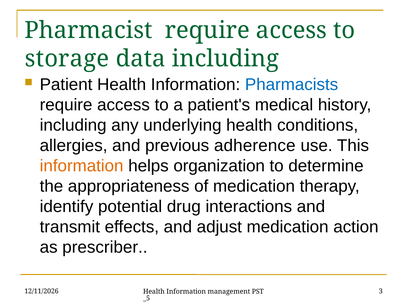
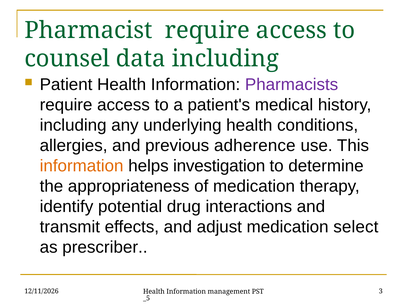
storage: storage -> counsel (67, 59)
Pharmacists colour: blue -> purple (292, 85)
organization: organization -> investigation (219, 166)
action: action -> select (356, 227)
